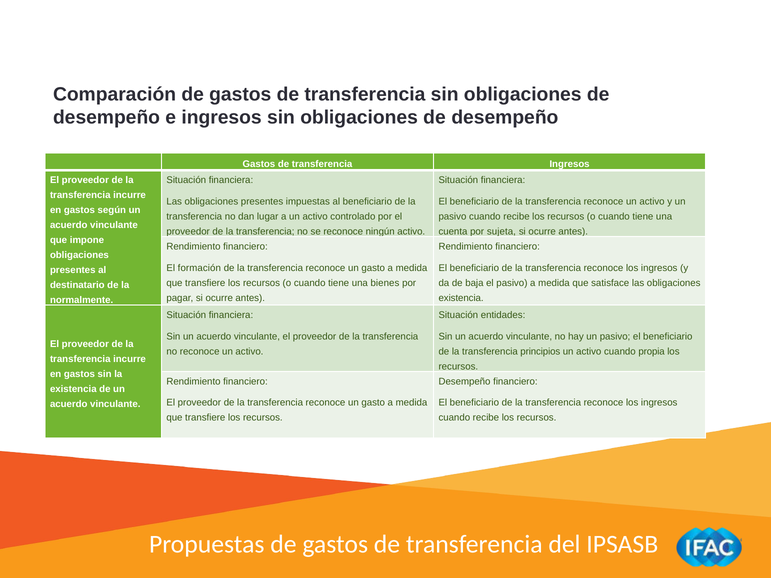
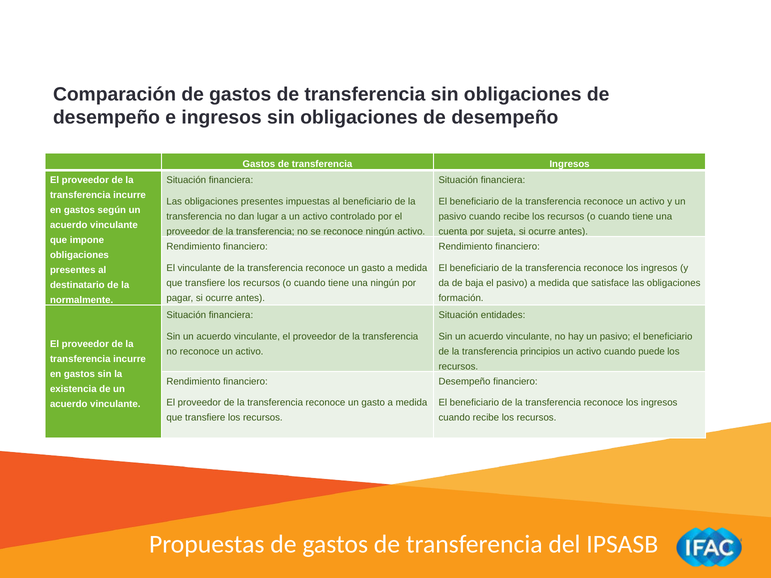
El formación: formación -> vinculante (199, 268)
una bienes: bienes -> ningún (385, 283)
existencia: existencia -> formación (461, 298)
propia: propia -> puede (652, 352)
